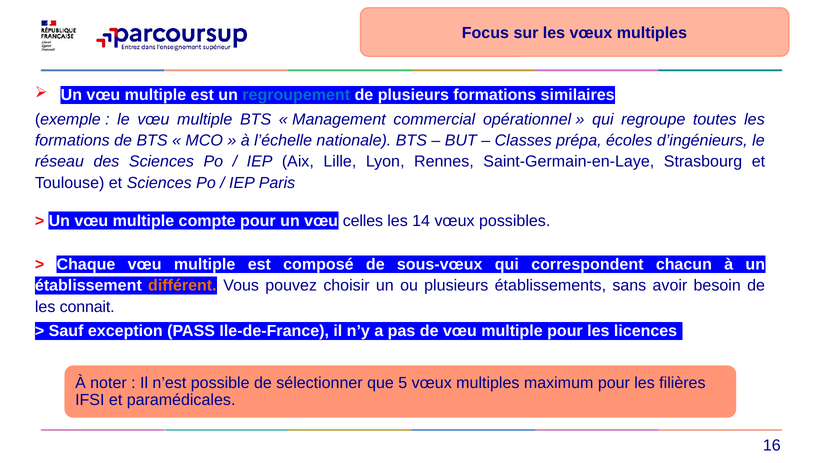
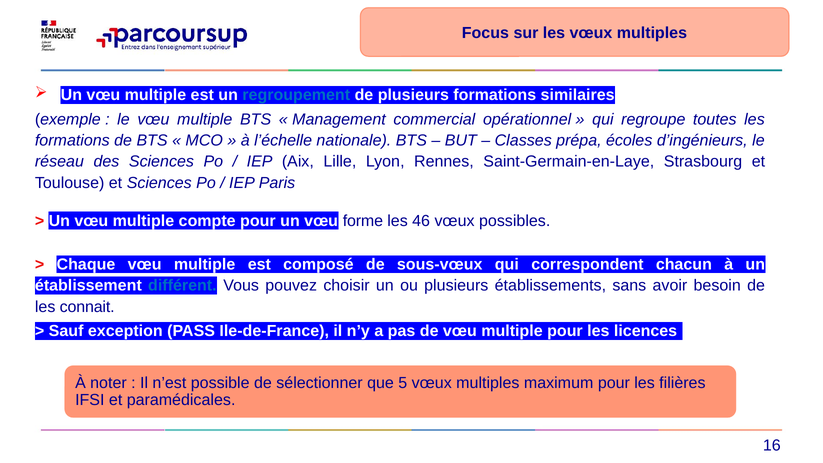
celles: celles -> forme (363, 221)
14: 14 -> 46 (421, 221)
différent colour: orange -> blue (182, 286)
